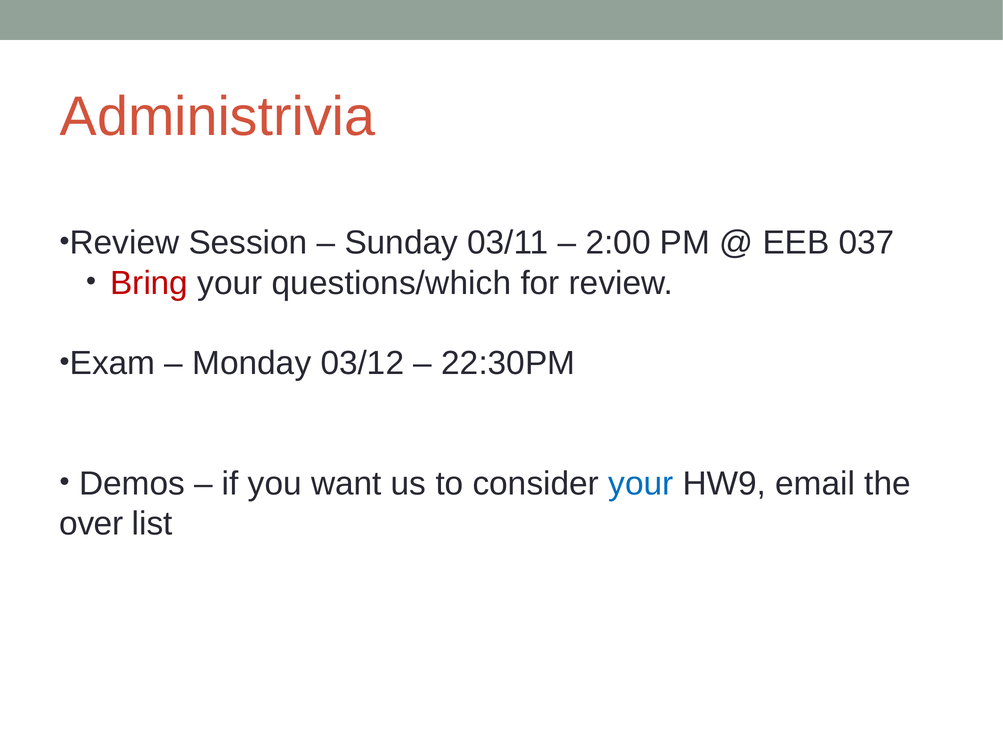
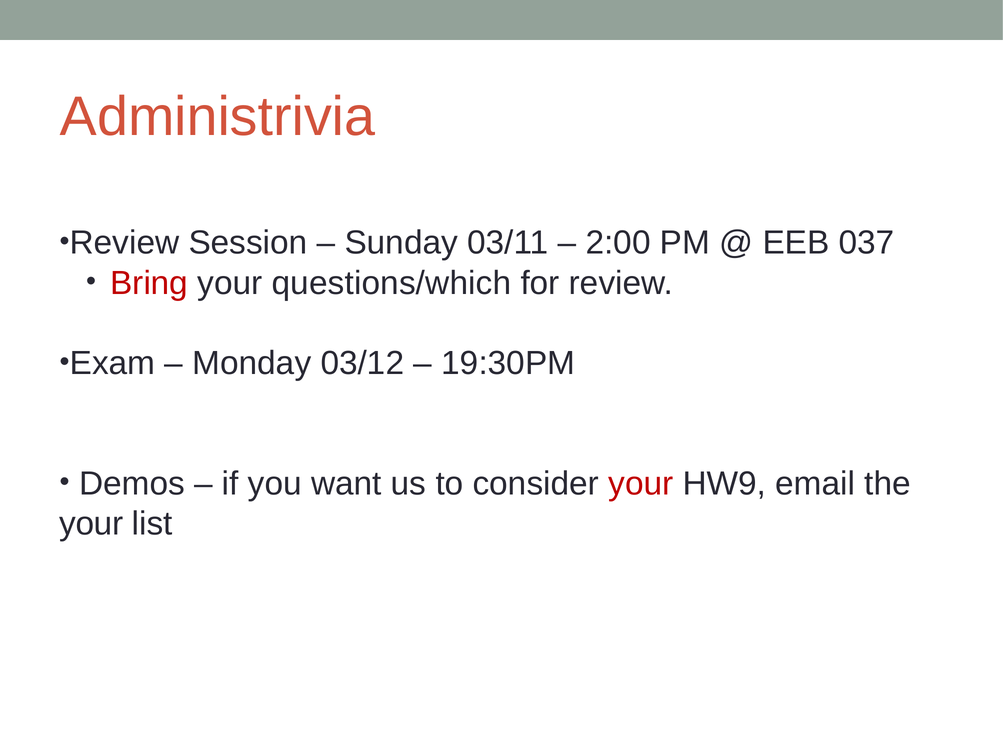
22:30PM: 22:30PM -> 19:30PM (508, 363)
your colour: blue -> red (641, 484)
over: over -> your (91, 524)
